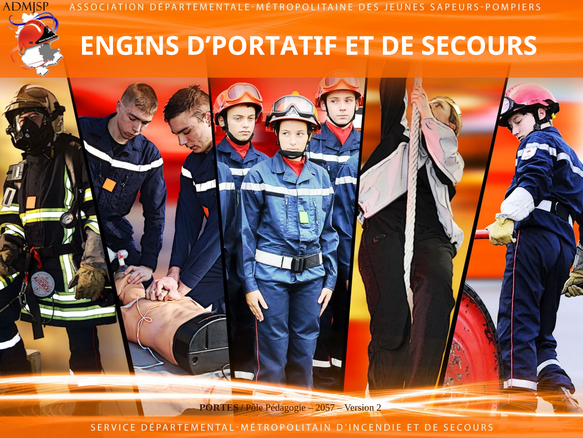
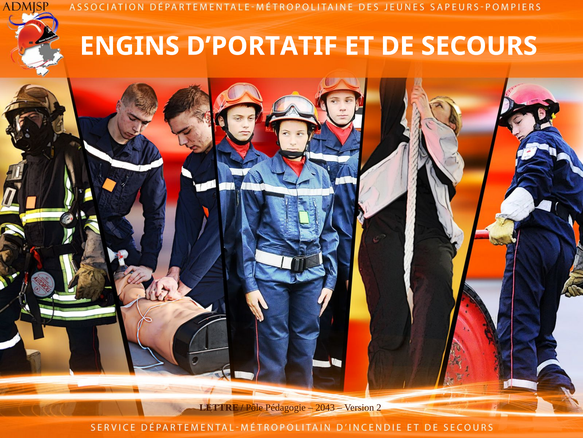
PORTES: PORTES -> LETTRE (219, 407)
2057: 2057 -> 2043 (325, 407)
